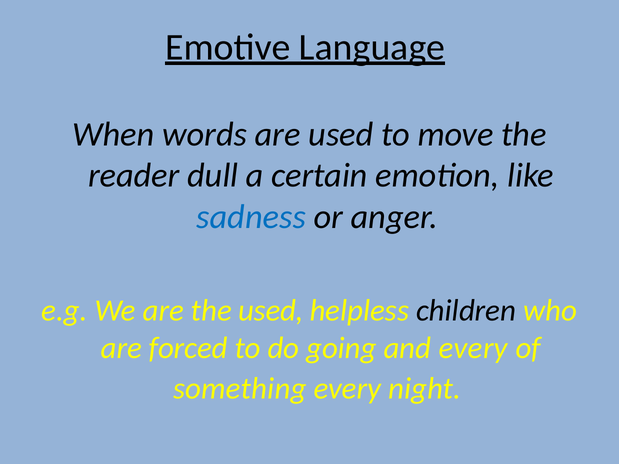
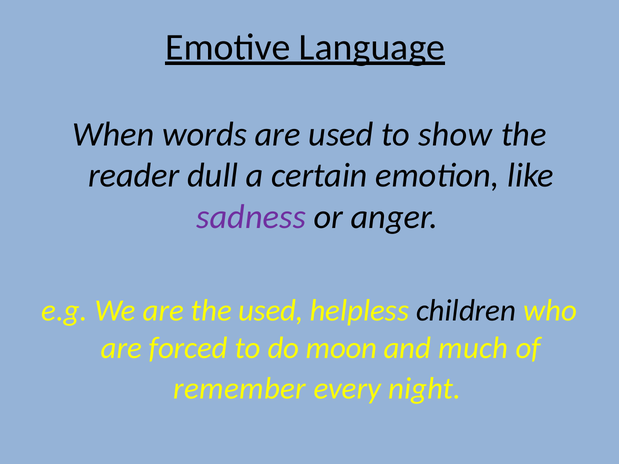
move: move -> show (455, 134)
sadness colour: blue -> purple (251, 217)
going: going -> moon (342, 348)
and every: every -> much (473, 348)
something: something -> remember (240, 389)
